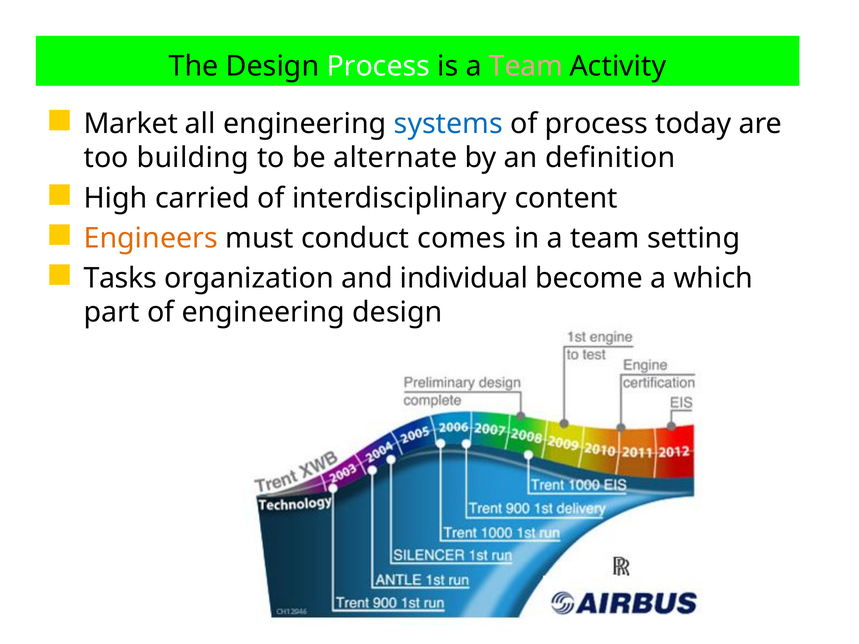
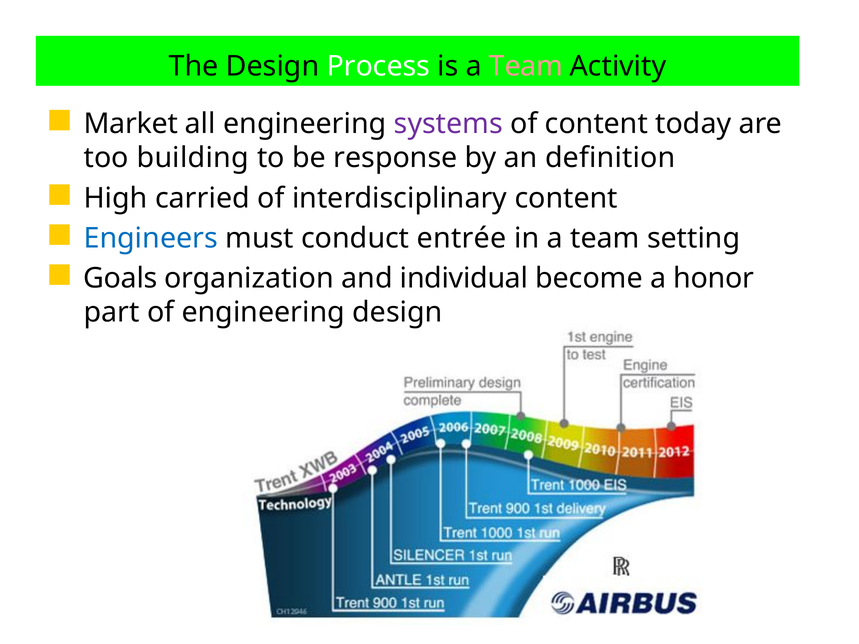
systems colour: blue -> purple (448, 124)
of process: process -> content (596, 124)
alternate: alternate -> response (395, 158)
Engineers colour: orange -> blue (151, 238)
comes: comes -> entrée (462, 238)
Tasks: Tasks -> Goals (120, 278)
which: which -> honor (714, 278)
